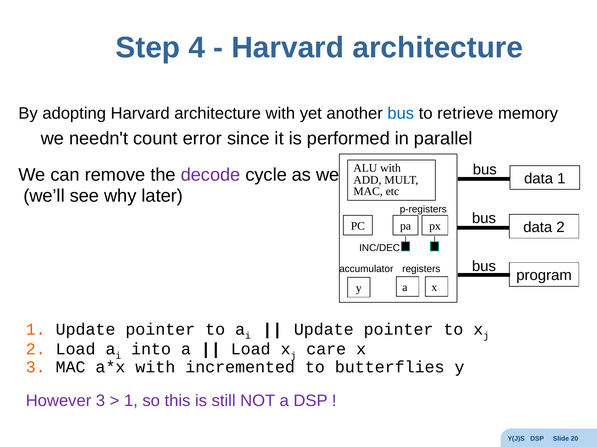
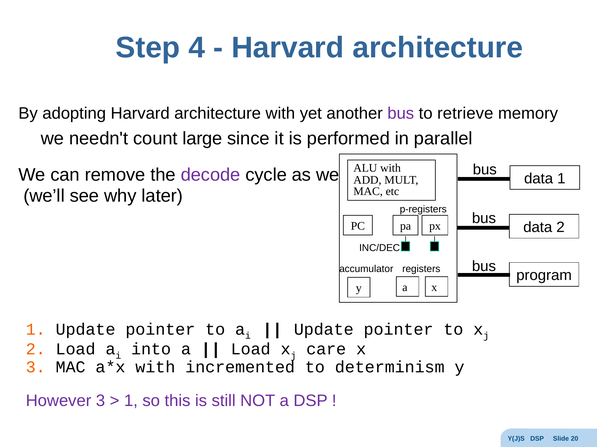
bus colour: blue -> purple (401, 113)
error: error -> large (202, 139)
butterflies: butterflies -> determinism (390, 368)
